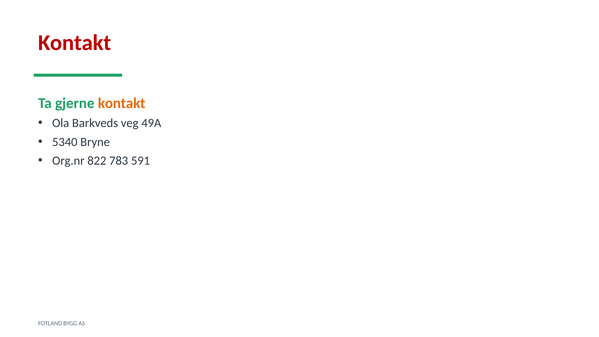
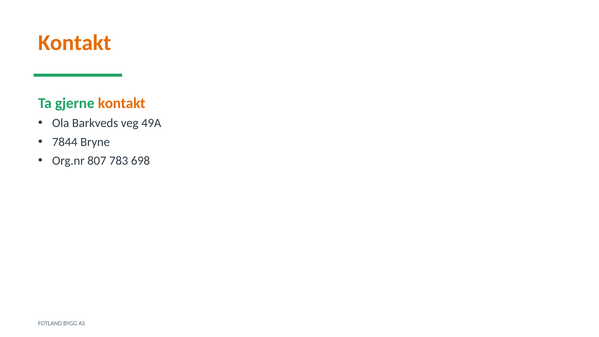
Kontakt colour: red -> orange (75, 43)
5340: 5340 -> 7844 (65, 142)
822: 822 -> 807 (97, 161)
591: 591 -> 698 (140, 161)
